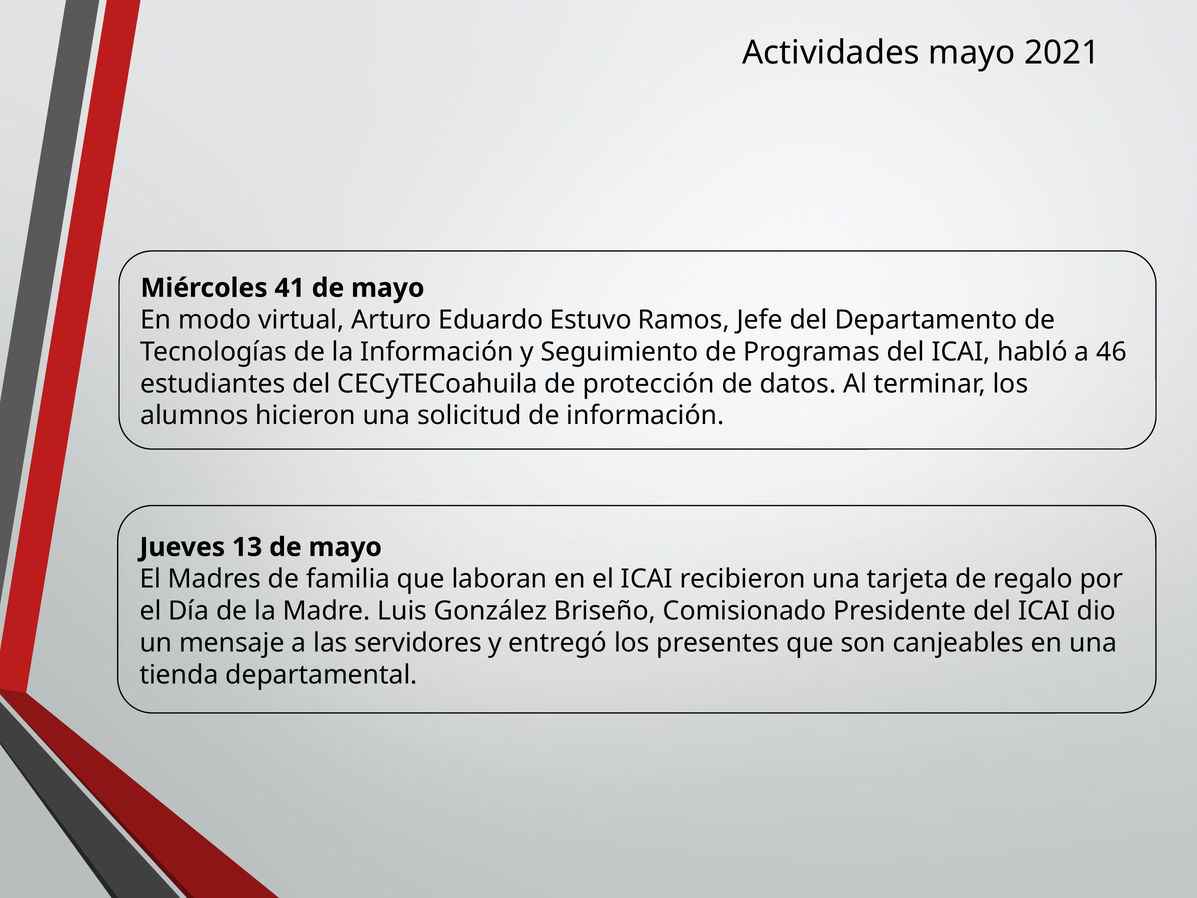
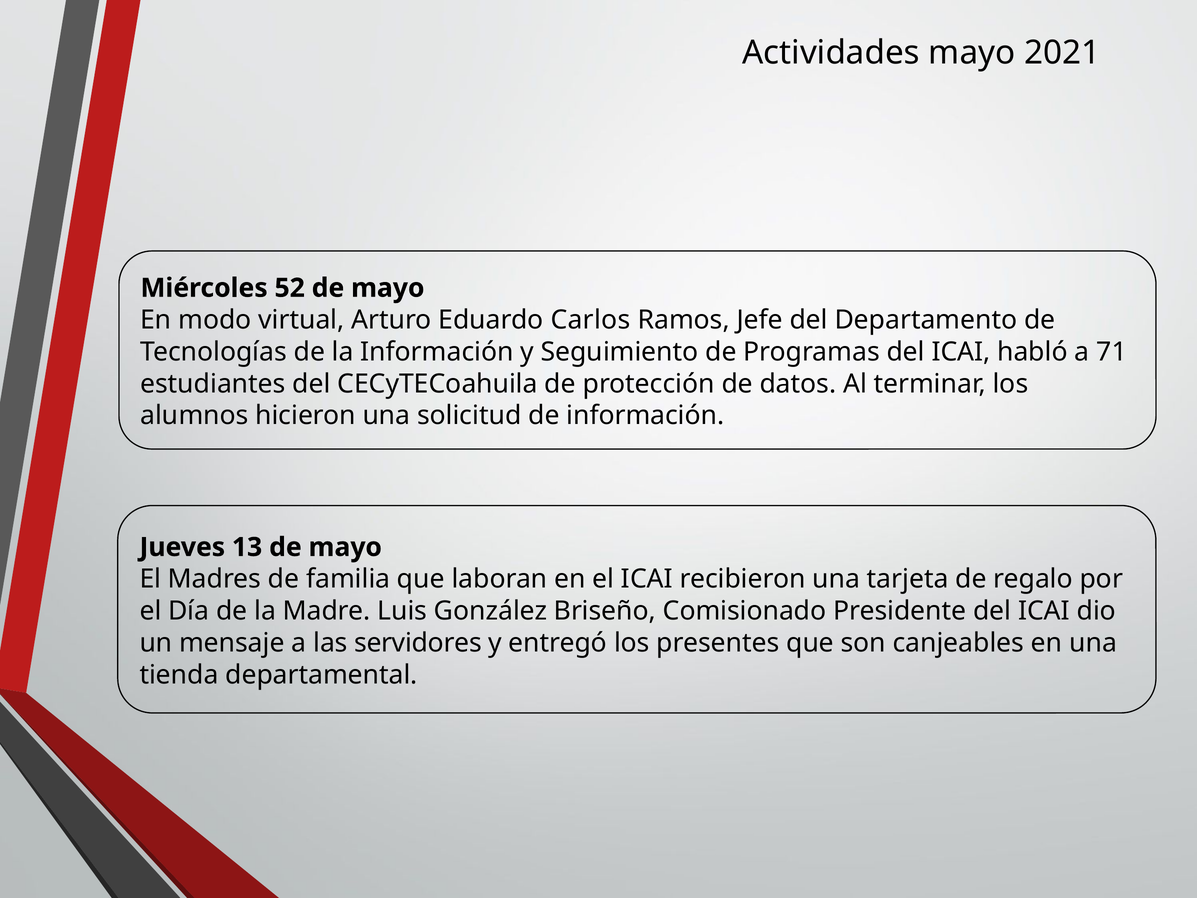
41: 41 -> 52 (290, 288)
Estuvo: Estuvo -> Carlos (590, 320)
46: 46 -> 71 (1112, 352)
